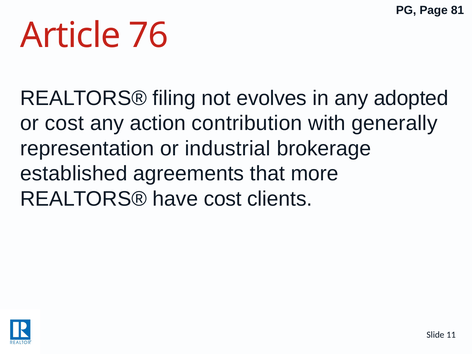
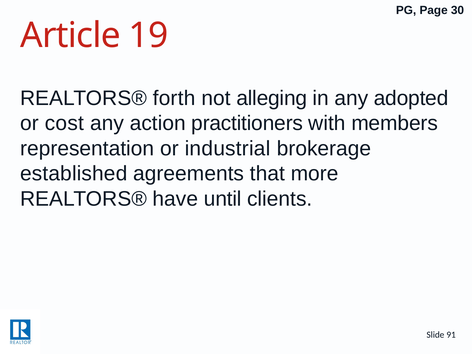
81: 81 -> 30 (457, 10)
76: 76 -> 19 (148, 35)
filing: filing -> forth (174, 98)
evolves: evolves -> alleging (272, 98)
contribution: contribution -> practitioners (247, 123)
generally: generally -> members (395, 123)
have cost: cost -> until (223, 199)
11: 11 -> 91 (451, 335)
